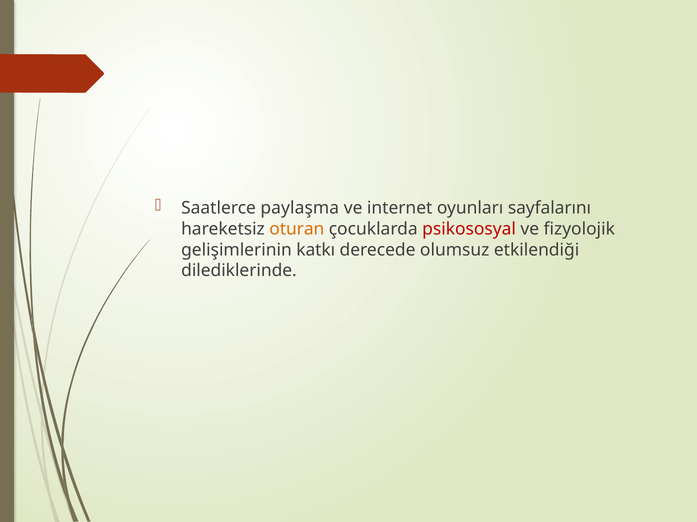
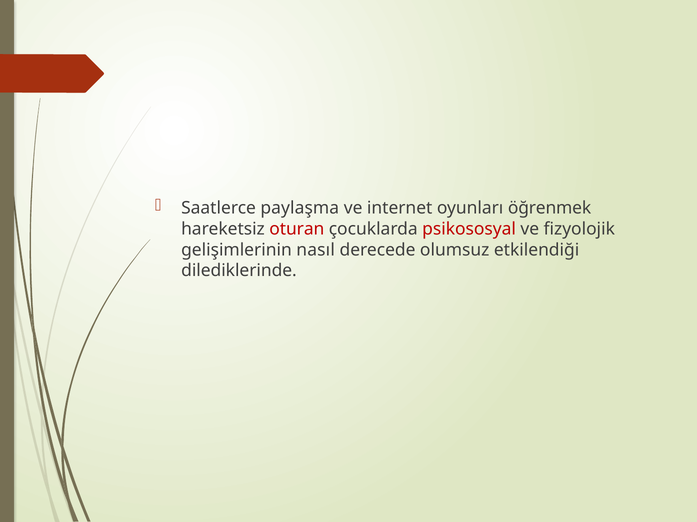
sayfalarını: sayfalarını -> öğrenmek (550, 208)
oturan colour: orange -> red (297, 229)
katkı: katkı -> nasıl (316, 250)
